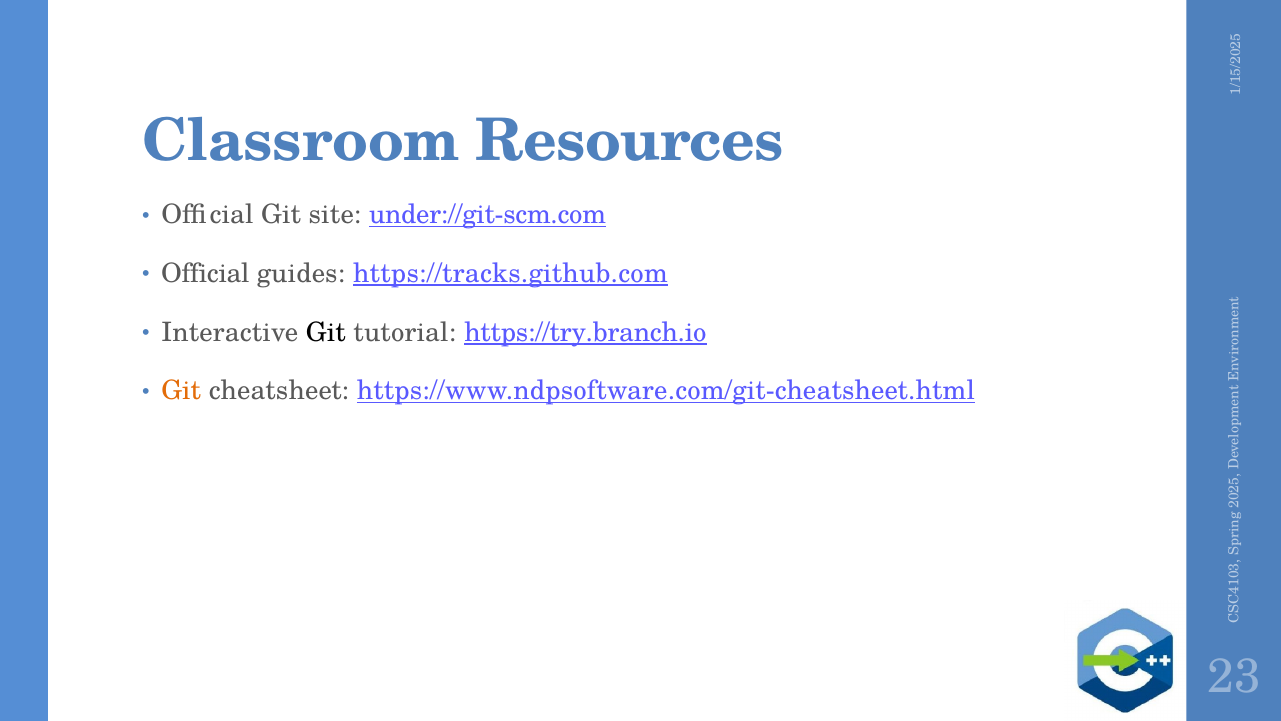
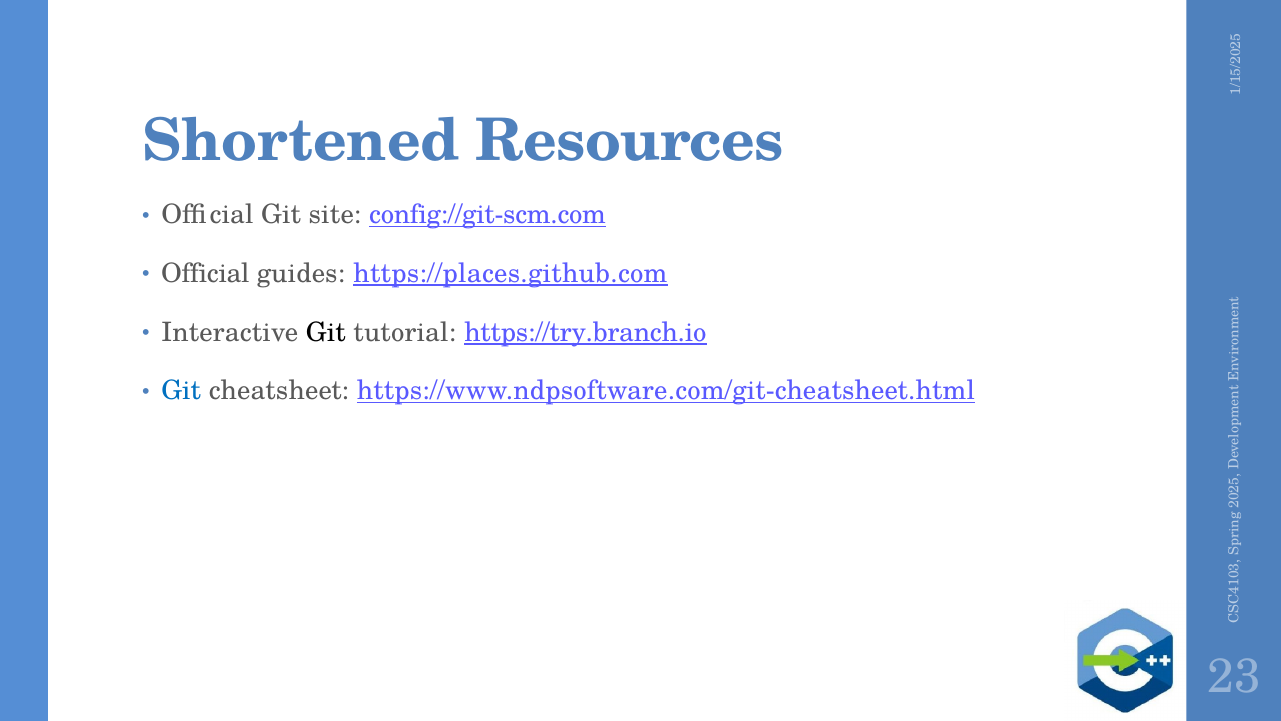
Classroom: Classroom -> Shortened (301, 141)
under://git-scm.com: under://git-scm.com -> config://git-scm.com (488, 215)
https://tracks.github.com: https://tracks.github.com -> https://places.github.com (510, 273)
Git colour: orange -> blue (181, 391)
